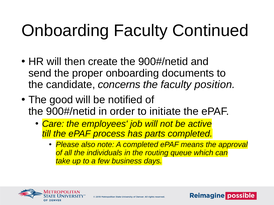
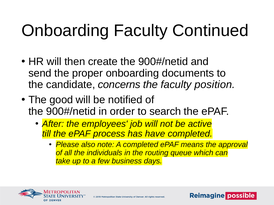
initiate: initiate -> search (165, 112)
Care: Care -> After (53, 124)
parts: parts -> have (155, 134)
